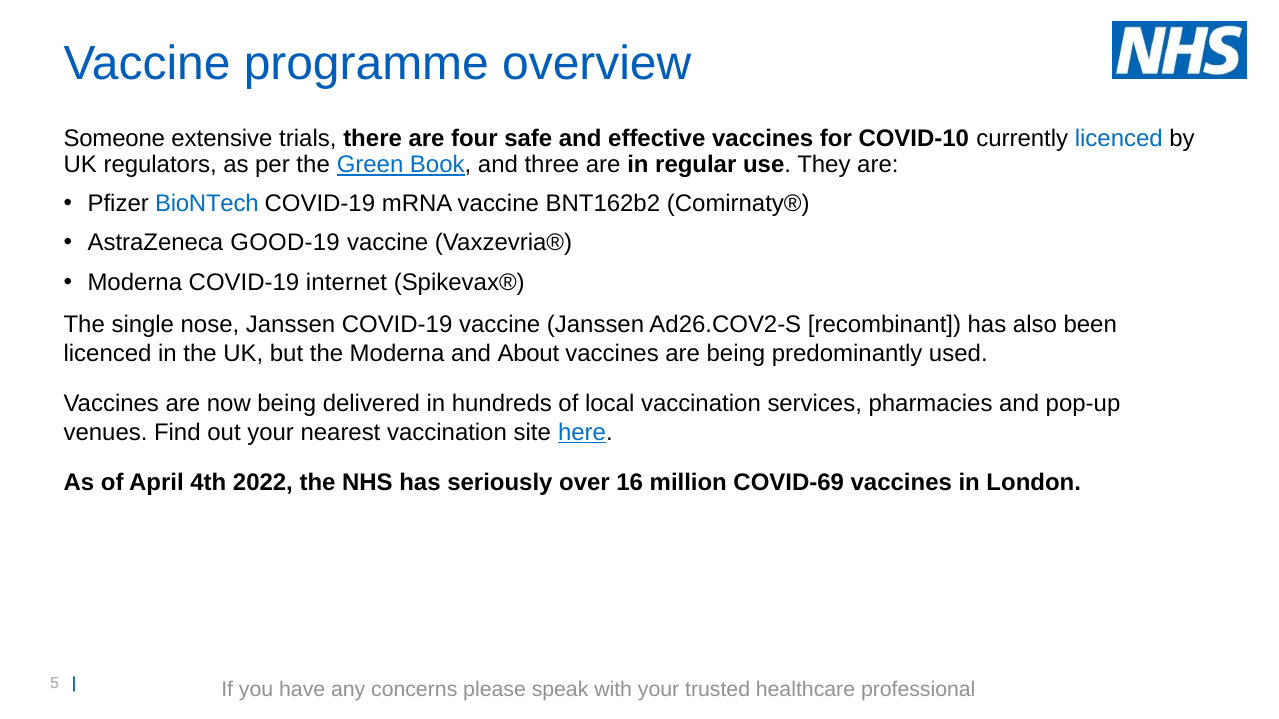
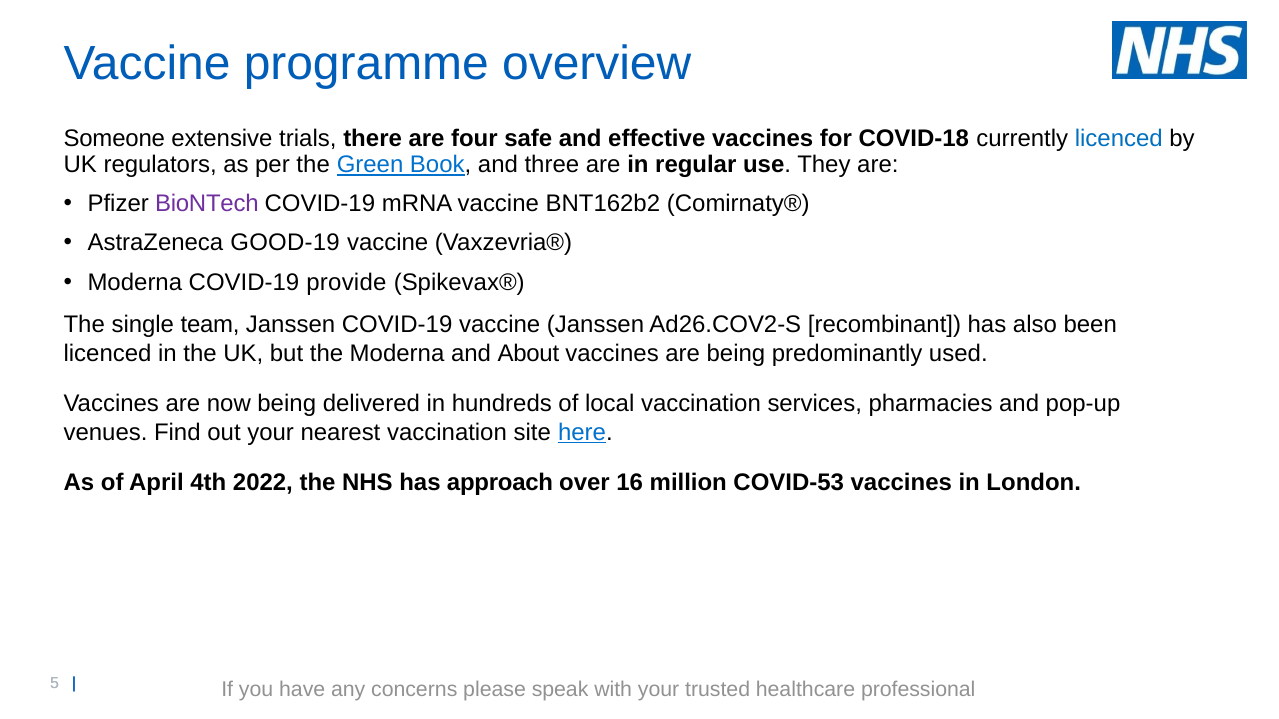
COVID-10: COVID-10 -> COVID-18 (914, 139)
BioNTech colour: blue -> purple (207, 204)
internet: internet -> provide (346, 282)
nose: nose -> team (210, 325)
seriously: seriously -> approach (500, 483)
COVID-69: COVID-69 -> COVID-53 (789, 483)
